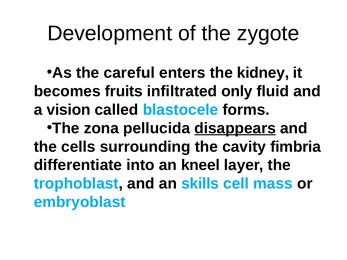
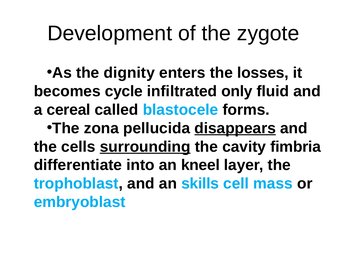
careful: careful -> dignity (129, 73)
kidney: kidney -> losses (263, 73)
fruits: fruits -> cycle (124, 91)
vision: vision -> cereal (69, 110)
surrounding underline: none -> present (145, 147)
